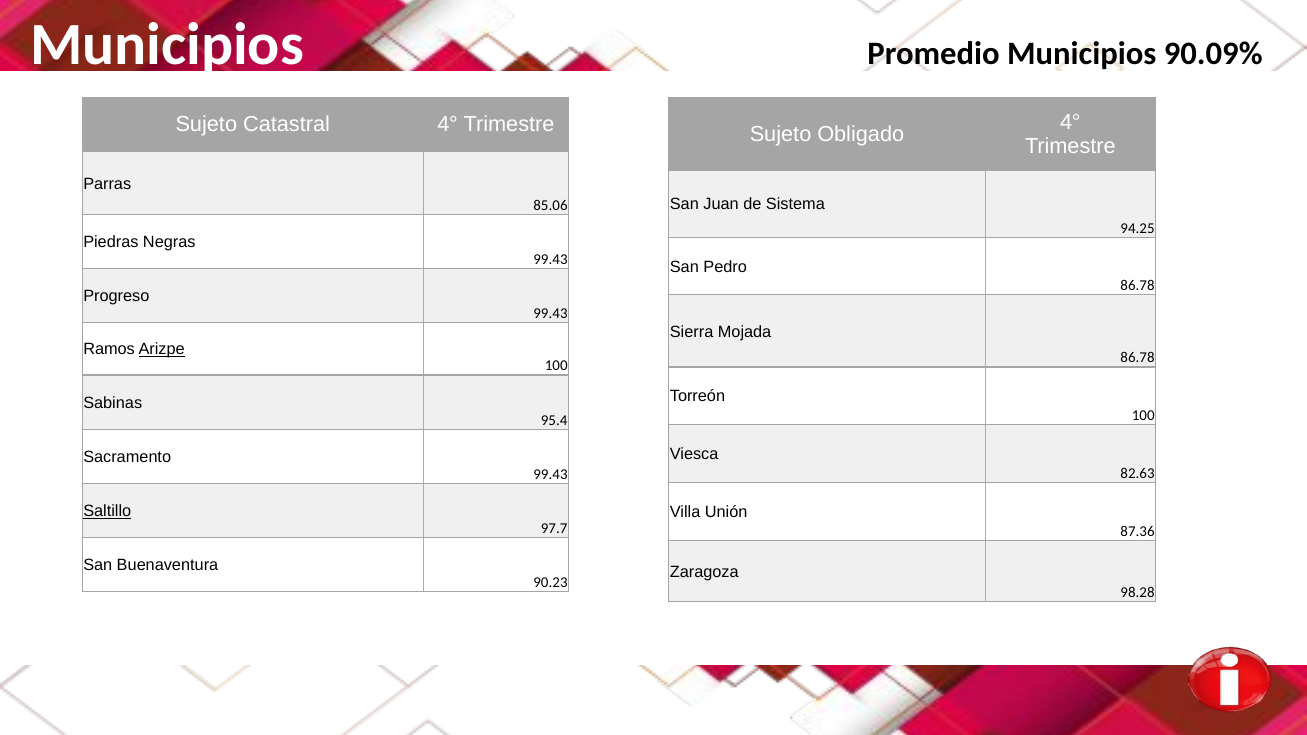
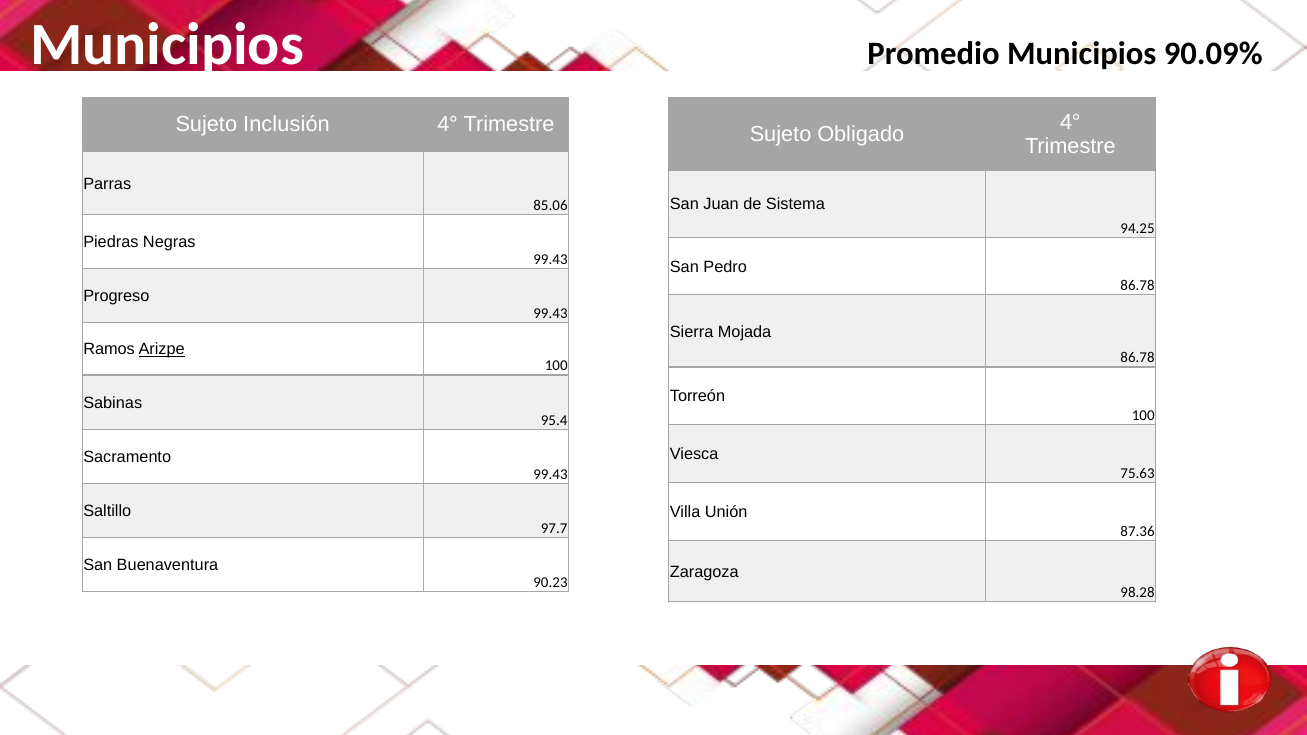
Catastral: Catastral -> Inclusión (286, 125)
82.63: 82.63 -> 75.63 (1138, 474)
Saltillo underline: present -> none (107, 511)
